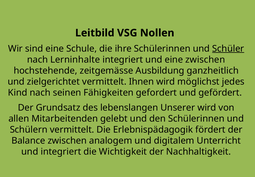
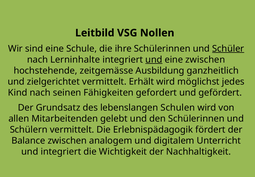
und underline: none -> present (154, 59)
Ihnen: Ihnen -> Erhält (141, 81)
Unserer: Unserer -> Schulen (178, 107)
